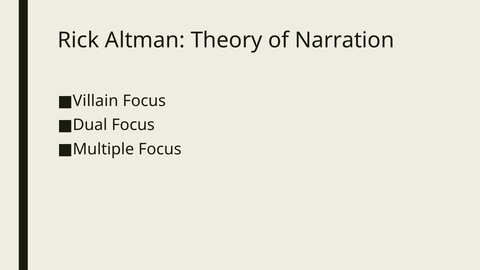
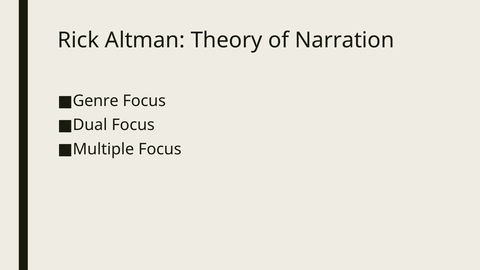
Villain: Villain -> Genre (96, 101)
